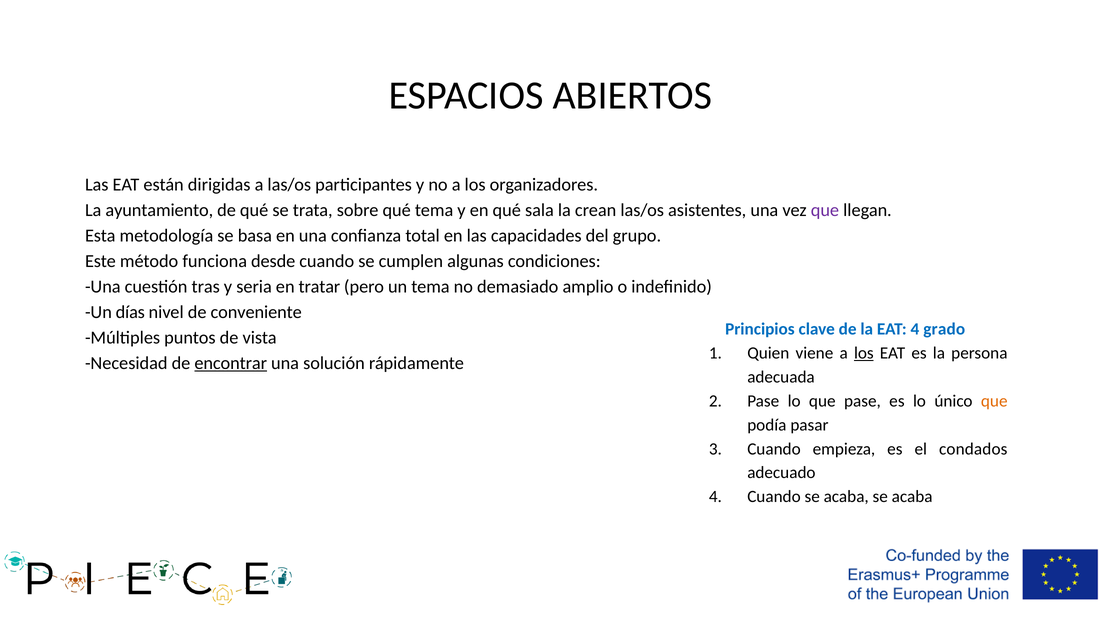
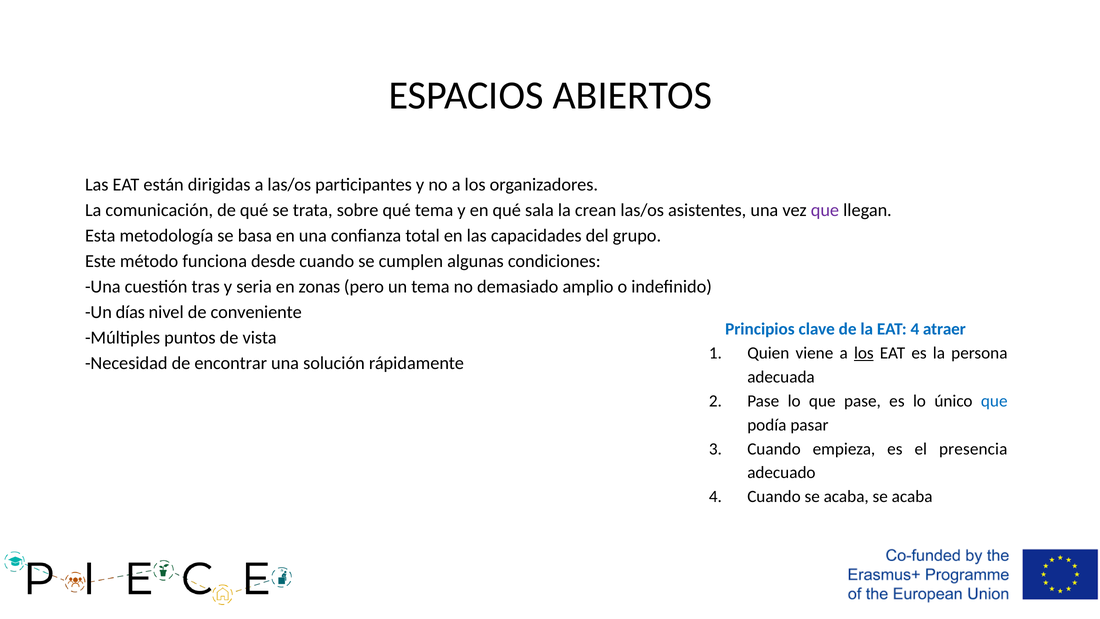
ayuntamiento: ayuntamiento -> comunicación (159, 210)
tratar: tratar -> zonas (319, 286)
grado: grado -> atraer (944, 329)
encontrar underline: present -> none (231, 363)
que colour: orange -> blue (994, 401)
condados: condados -> presencia (973, 449)
